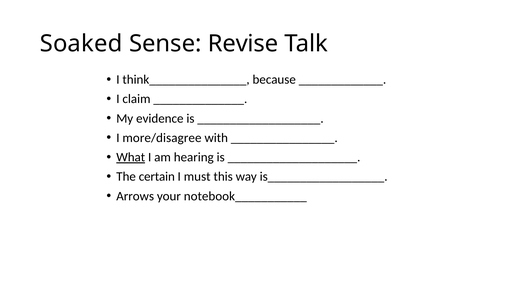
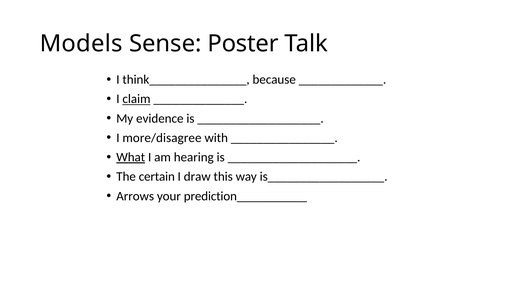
Soaked: Soaked -> Models (81, 44)
Revise: Revise -> Poster (243, 44)
claim underline: none -> present (136, 99)
must: must -> draw (197, 177)
notebook___________: notebook___________ -> prediction___________ (245, 196)
